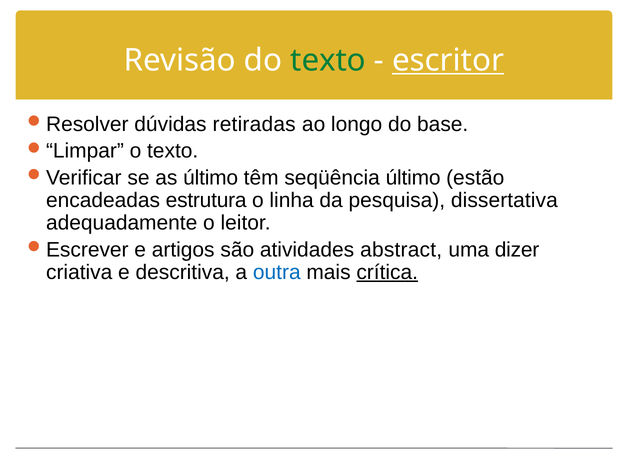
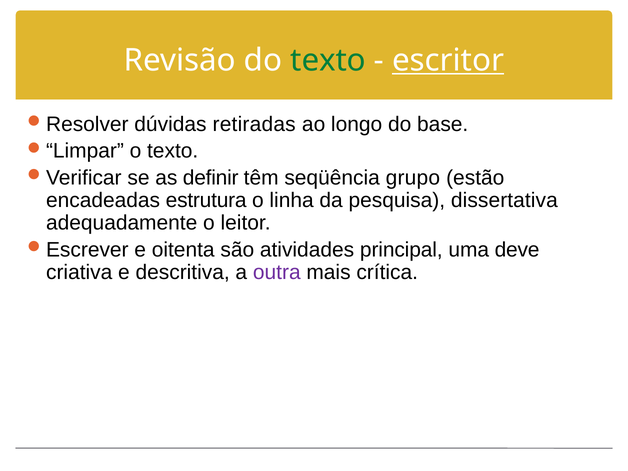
as último: último -> definir (211, 178)
seqüência último: último -> grupo (413, 178)
artigos: artigos -> oitenta (183, 250)
abstract: abstract -> principal (401, 250)
dizer: dizer -> deve (517, 250)
outra colour: blue -> purple (277, 272)
crítica underline: present -> none (387, 272)
